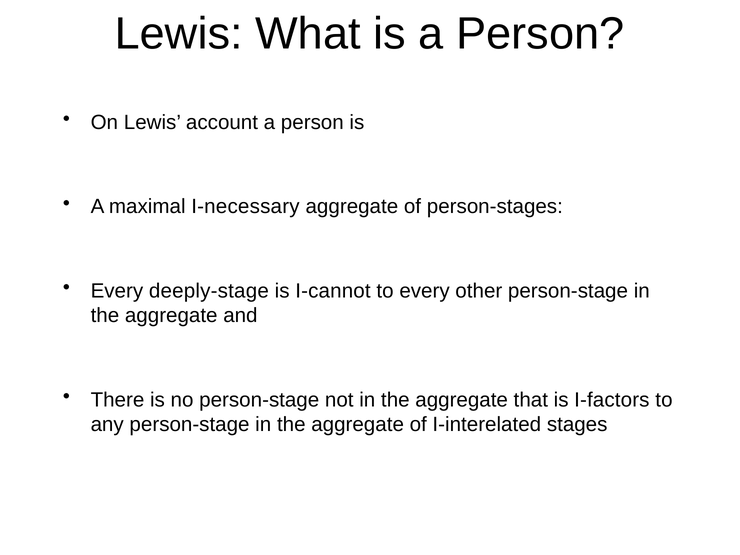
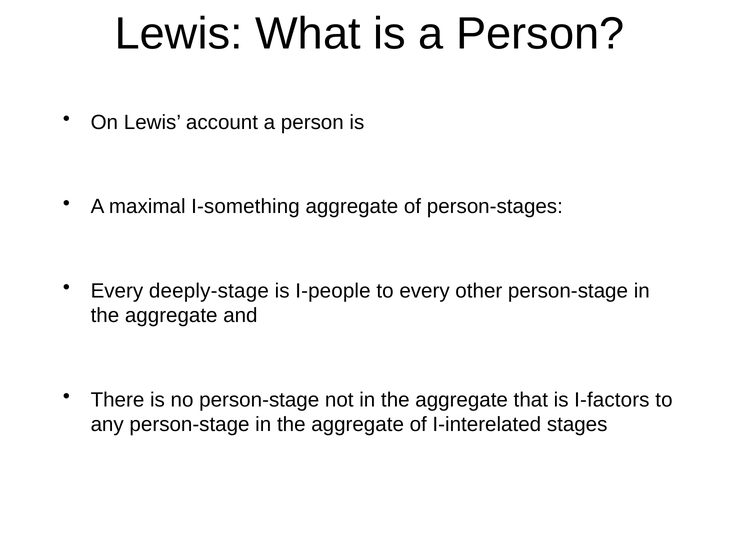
I-necessary: I-necessary -> I-something (245, 207)
I-cannot: I-cannot -> I-people (333, 291)
